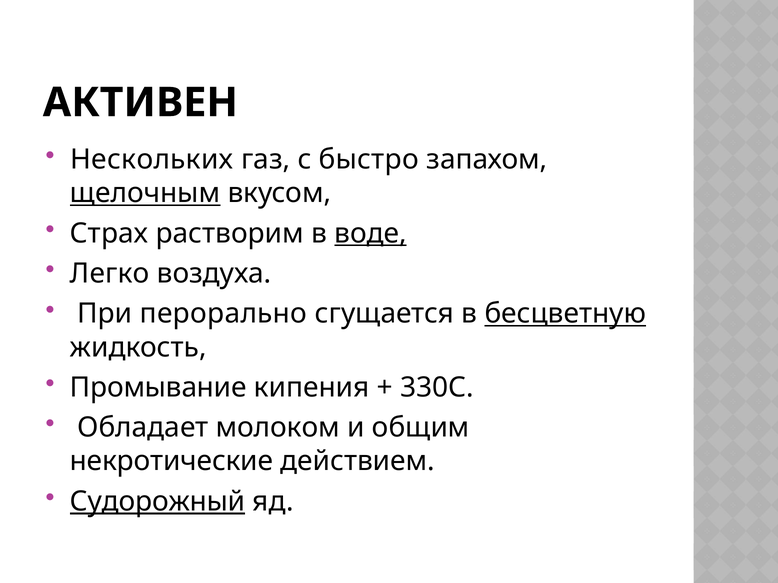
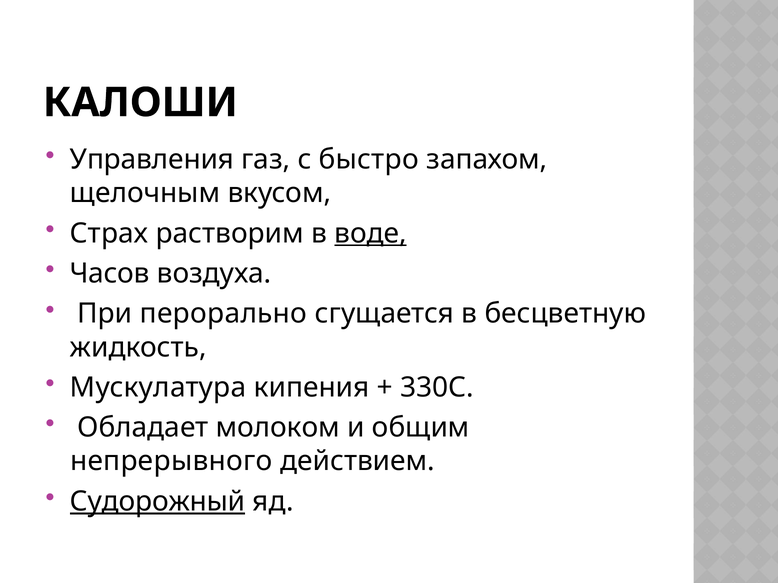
АКТИВЕН: АКТИВЕН -> КАЛОШИ (140, 103)
Нескольких: Нескольких -> Управления (152, 160)
щелочным underline: present -> none (145, 193)
Легко: Легко -> Часов (110, 274)
бесцветную underline: present -> none (565, 314)
Промывание: Промывание -> Мускулатура (158, 388)
некротические: некротические -> непрерывного (171, 462)
